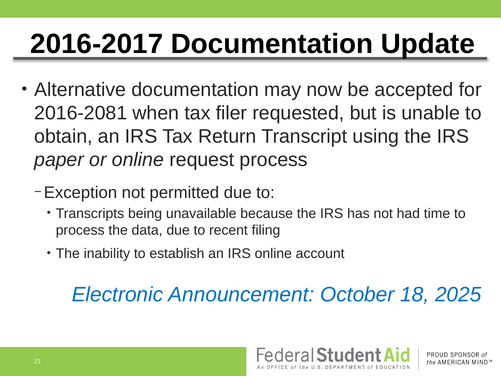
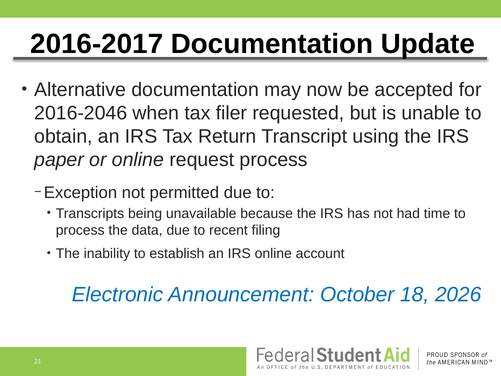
2016-2081: 2016-2081 -> 2016-2046 (81, 113)
2025: 2025 -> 2026 (458, 295)
